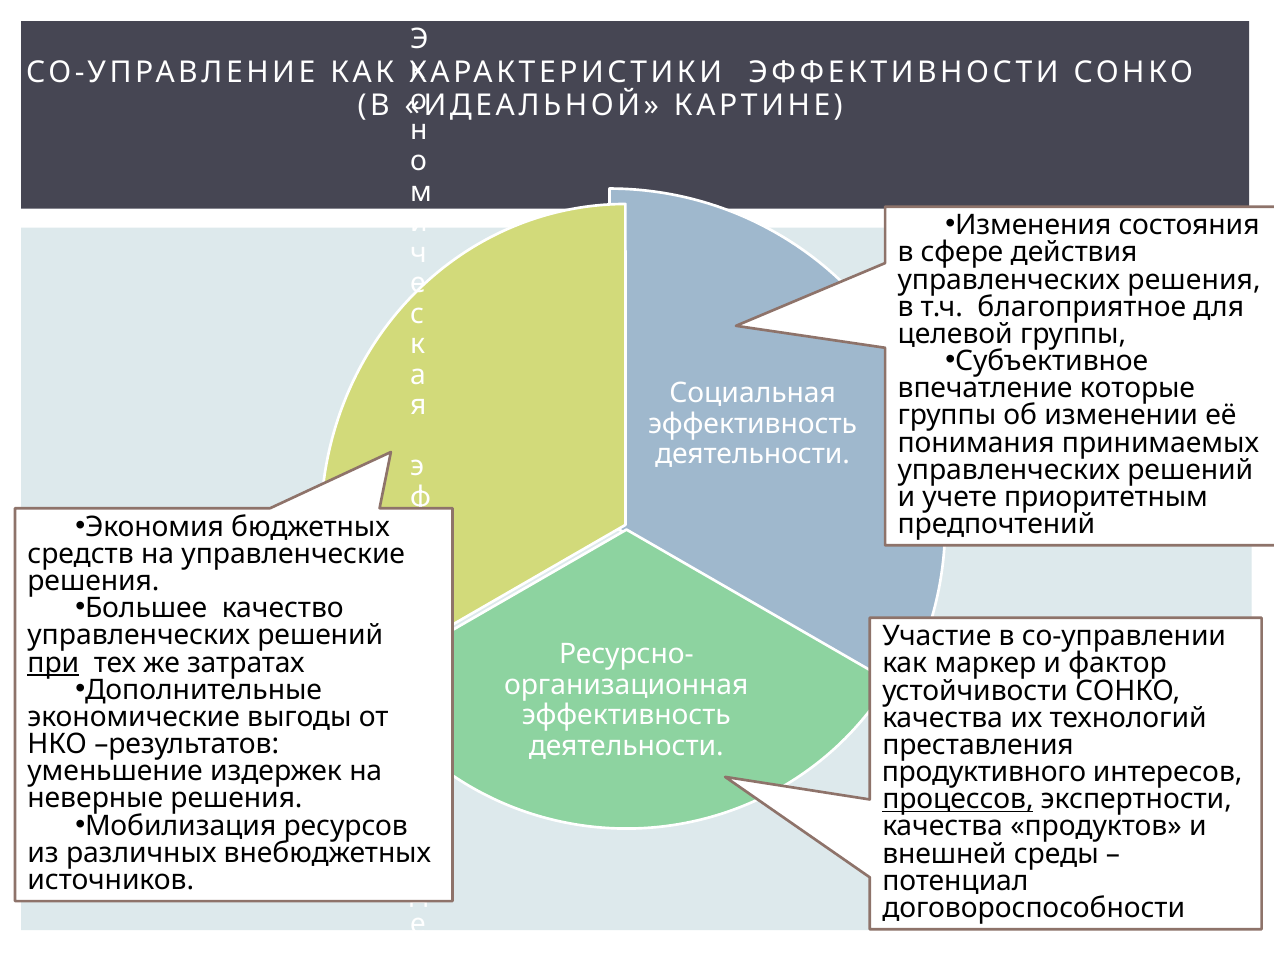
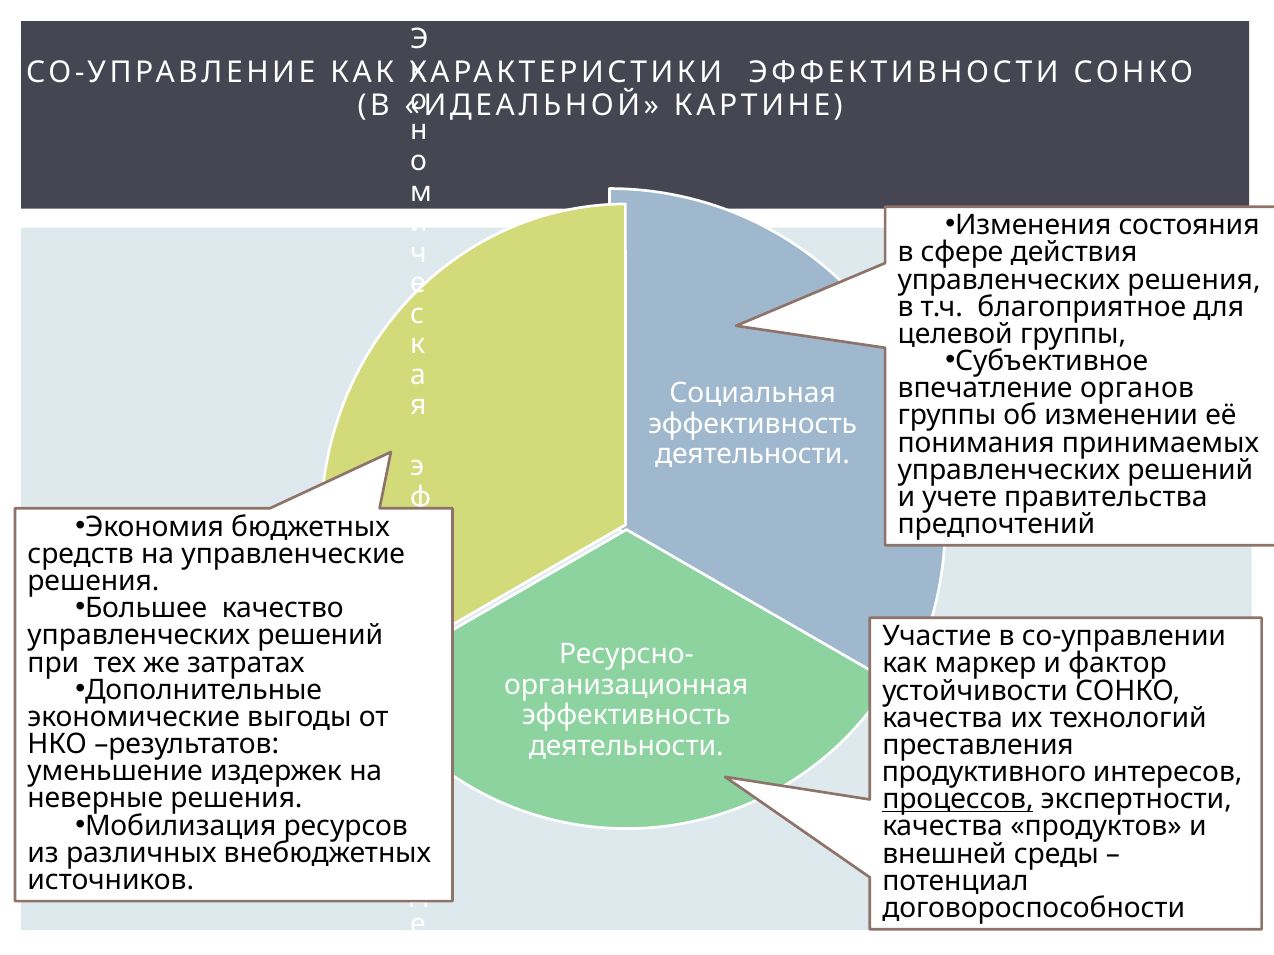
которые: которые -> органов (1137, 389)
приоритетным: приоритетным -> правительства (1106, 497)
при underline: present -> none (53, 663)
